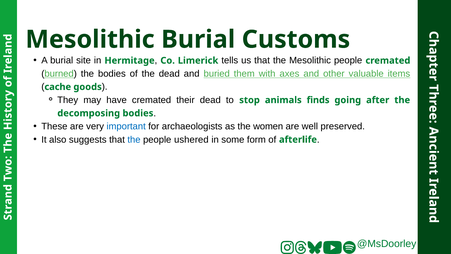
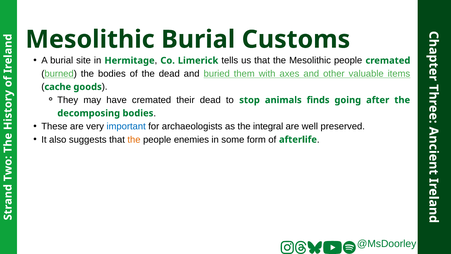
women: women -> integral (268, 126)
the colour: blue -> orange (134, 139)
ushered: ushered -> enemies (191, 139)
